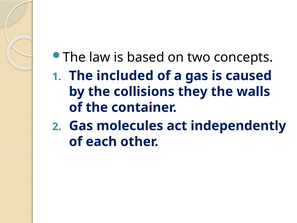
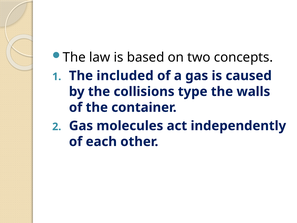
they: they -> type (193, 92)
